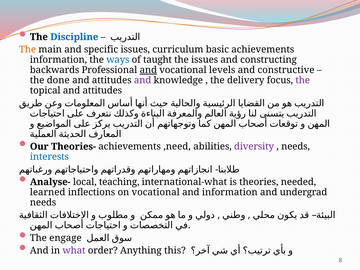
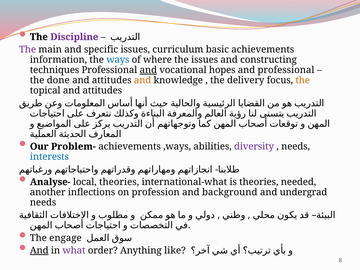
Discipline colour: blue -> purple (74, 37)
The colour: orange -> purple (28, 50)
taught: taught -> where (158, 60)
backwards: backwards -> techniques (55, 70)
levels: levels -> hopes (222, 70)
and constructive: constructive -> professional (286, 70)
and colour: purple -> orange (143, 80)
the colour: purple -> orange (303, 80)
Theories-: Theories- -> Problem- (73, 147)
,need: ,need -> ,ways (177, 147)
local teaching: teaching -> theories (119, 182)
learned: learned -> another (48, 192)
on vocational: vocational -> profession (156, 192)
and information: information -> background (230, 192)
And underline: none -> present (39, 251)
this: this -> like (175, 251)
